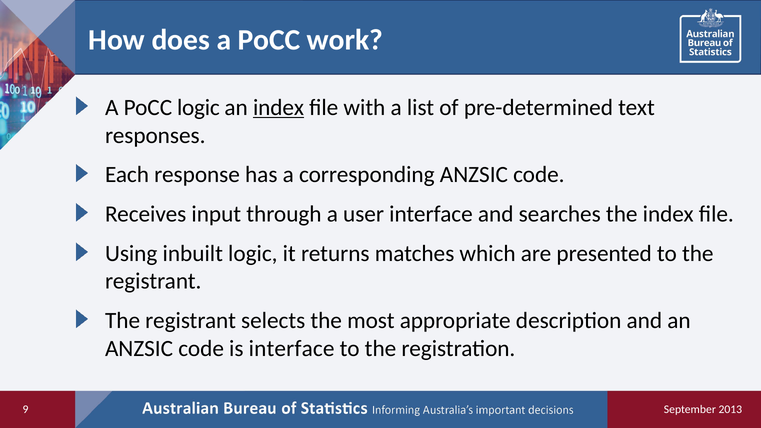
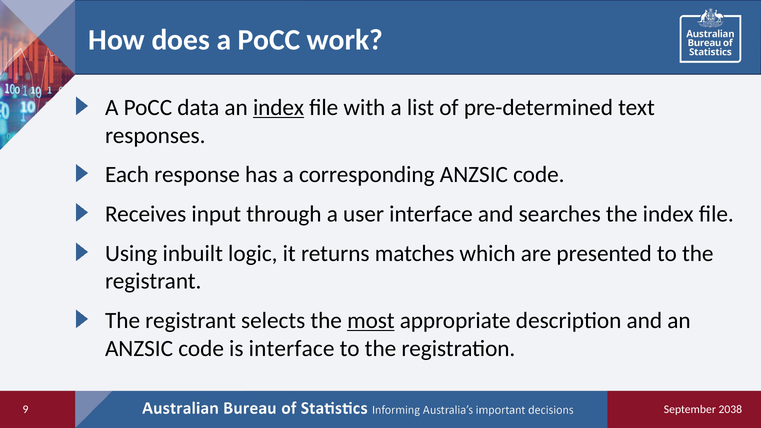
PoCC logic: logic -> data (198, 108)
most underline: none -> present (371, 321)
2013: 2013 -> 2038 (730, 410)
